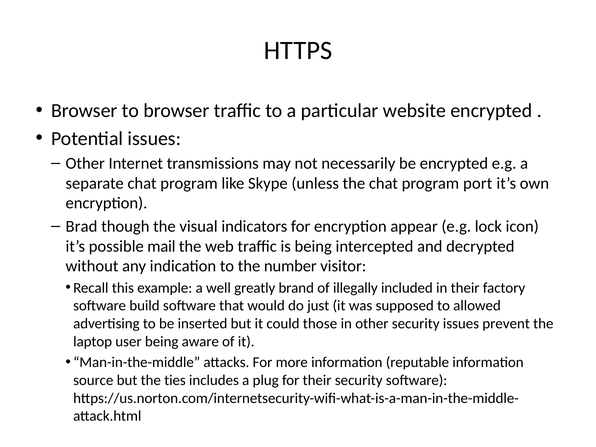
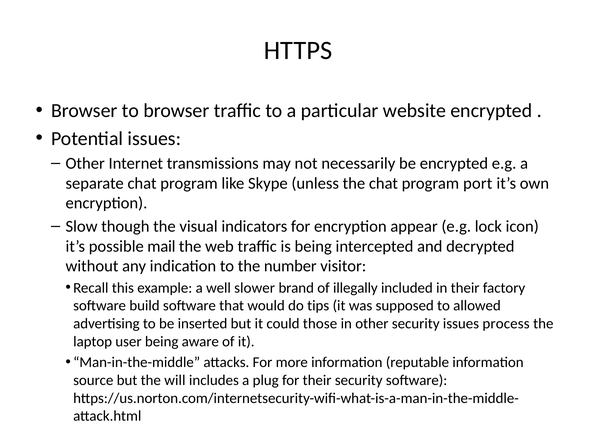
Brad: Brad -> Slow (82, 226)
greatly: greatly -> slower (255, 288)
just: just -> tips (318, 306)
prevent: prevent -> process (506, 324)
ties: ties -> will (175, 380)
